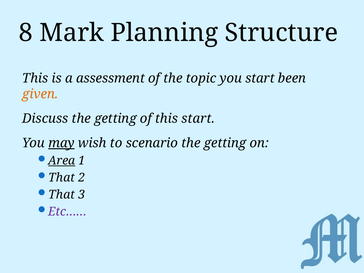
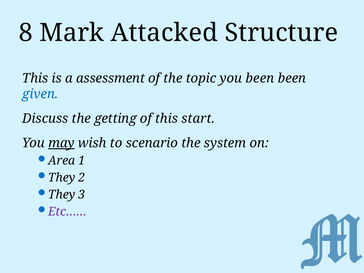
Planning: Planning -> Attacked (164, 33)
you start: start -> been (260, 78)
given colour: orange -> blue (40, 94)
getting: getting -> system (225, 143)
Area underline: present -> none (62, 161)
That: That -> They (62, 178)
That: That -> They (62, 195)
